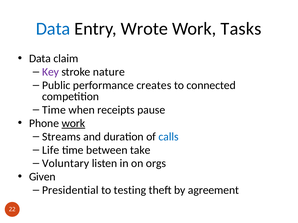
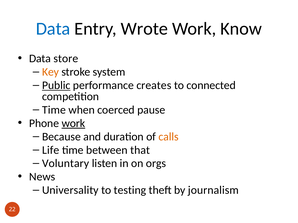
Tasks: Tasks -> Know (241, 29)
claim: claim -> store (66, 59)
Key colour: purple -> orange (51, 72)
nature: nature -> system (109, 72)
Public underline: none -> present (56, 86)
receipts: receipts -> coerced (116, 110)
Streams: Streams -> Because (61, 137)
calls colour: blue -> orange (169, 137)
take: take -> that (140, 150)
Given: Given -> News (42, 177)
Presidential: Presidential -> Universality (70, 191)
agreement: agreement -> journalism (213, 191)
